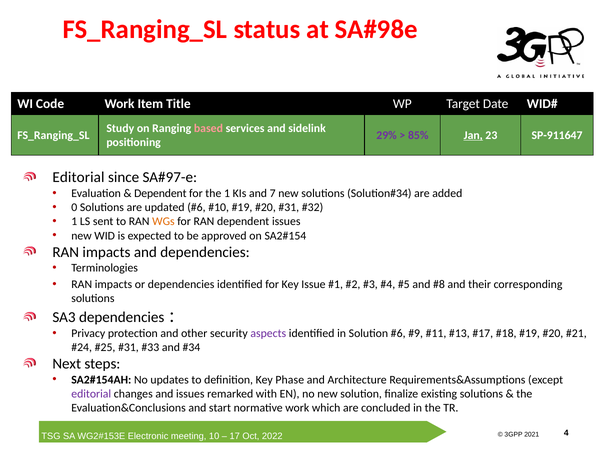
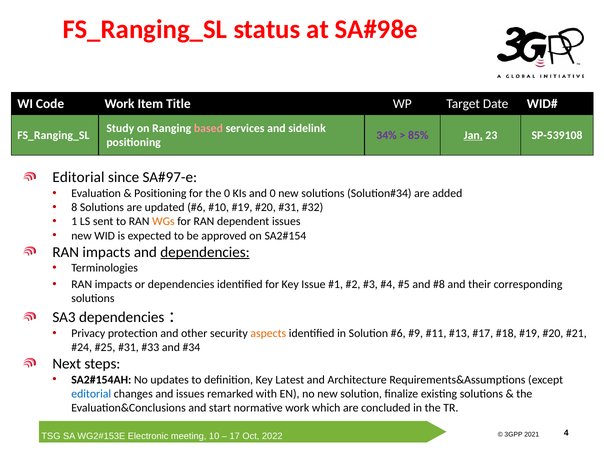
29%: 29% -> 34% (387, 135)
SP-911647: SP-911647 -> SP-539108 (557, 135)
Dependent: Dependent -> Positioning (160, 193)
the 1: 1 -> 0 (227, 193)
and 7: 7 -> 0 (273, 193)
0: 0 -> 8 (74, 207)
dependencies underline: none -> present (205, 252)
aspects colour: purple -> orange (268, 333)
Phase: Phase -> Latest (290, 380)
editorial colour: purple -> blue (91, 394)
